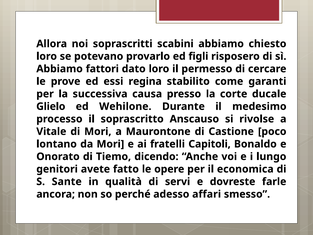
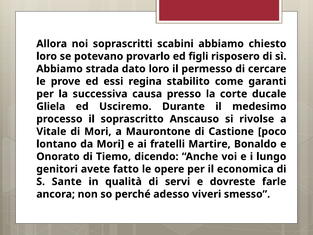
fattori: fattori -> strada (102, 69)
Glielo: Glielo -> Gliela (51, 106)
Wehilone: Wehilone -> Usciremo (125, 106)
Capitoli: Capitoli -> Martire (209, 144)
affari: affari -> viveri (207, 194)
